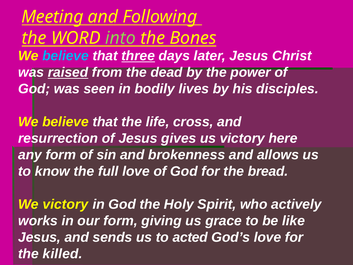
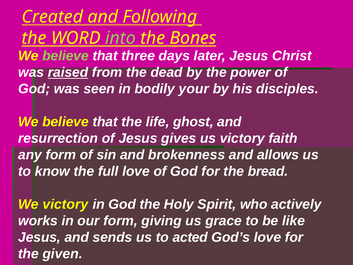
Meeting: Meeting -> Created (52, 17)
believe colour: light blue -> light green (65, 56)
three underline: present -> none (138, 56)
lives: lives -> your (194, 89)
cross: cross -> ghost (193, 122)
here: here -> faith (283, 138)
killed: killed -> given (63, 254)
